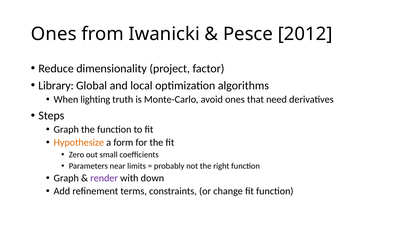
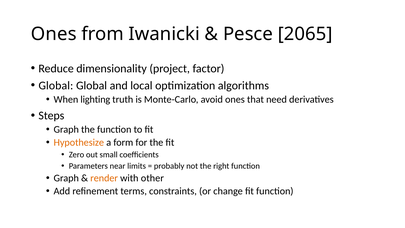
2012: 2012 -> 2065 (305, 34)
Library: Library -> Global (56, 85)
render colour: purple -> orange (104, 178)
down: down -> other (152, 178)
